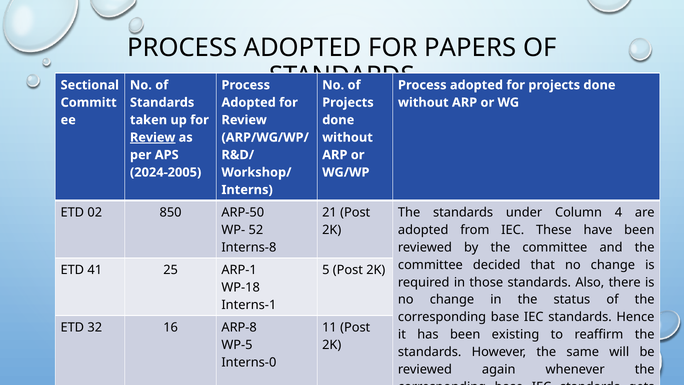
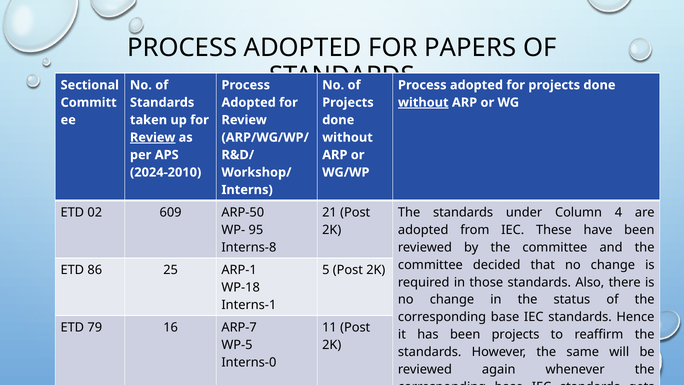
without underline: none -> present (423, 102)
2024-2005: 2024-2005 -> 2024-2010 (166, 172)
850: 850 -> 609 (171, 212)
52: 52 -> 95 (256, 230)
41: 41 -> 86 (95, 270)
32: 32 -> 79 (95, 327)
ARP-8: ARP-8 -> ARP-7 (239, 327)
been existing: existing -> projects (516, 334)
